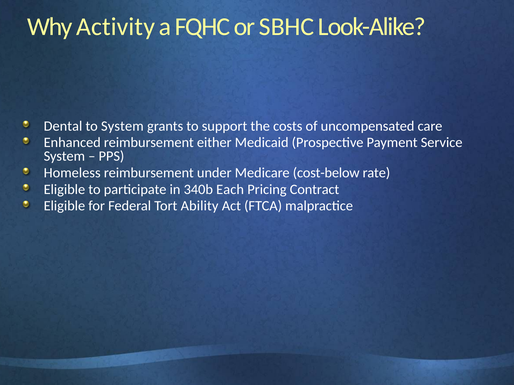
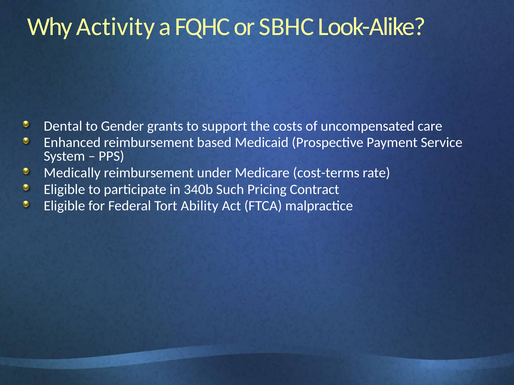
to System: System -> Gender (122, 126)
either: either -> based (214, 143)
Homeless: Homeless -> Medically (72, 173)
cost-below: cost-below -> cost-terms (326, 173)
Each: Each -> Such (230, 190)
